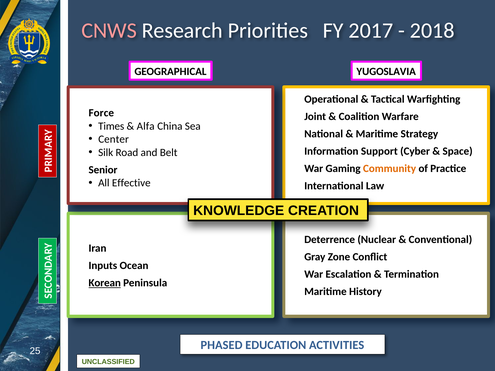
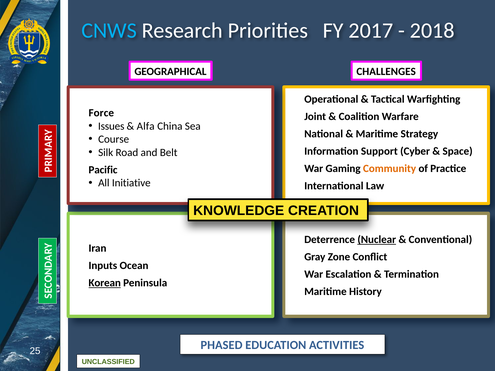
CNWS colour: pink -> light blue (109, 31)
YUGOSLAVIA: YUGOSLAVIA -> CHALLENGES (386, 72)
Times: Times -> Issues (111, 126)
Center: Center -> Course (114, 139)
Senior: Senior -> Pacific (103, 170)
Effective: Effective -> Initiative (131, 183)
Nuclear underline: none -> present (377, 240)
